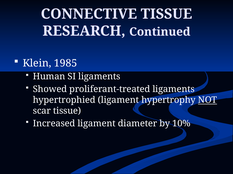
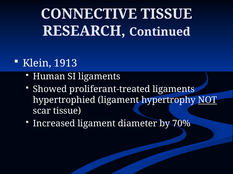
1985: 1985 -> 1913 (66, 63)
10%: 10% -> 70% (181, 124)
